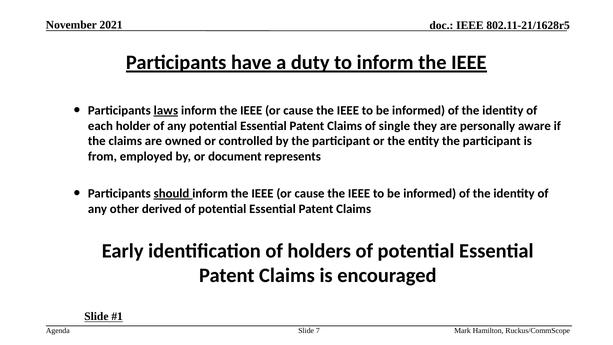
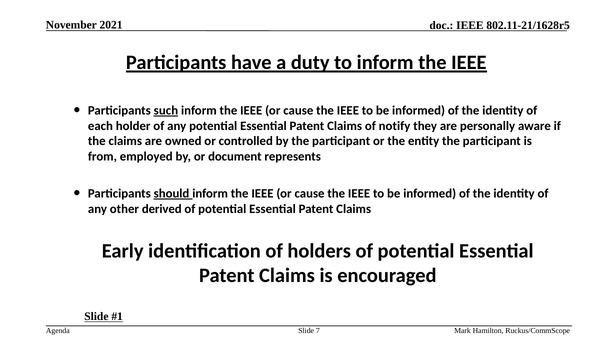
laws: laws -> such (166, 110)
single: single -> notify (395, 126)
